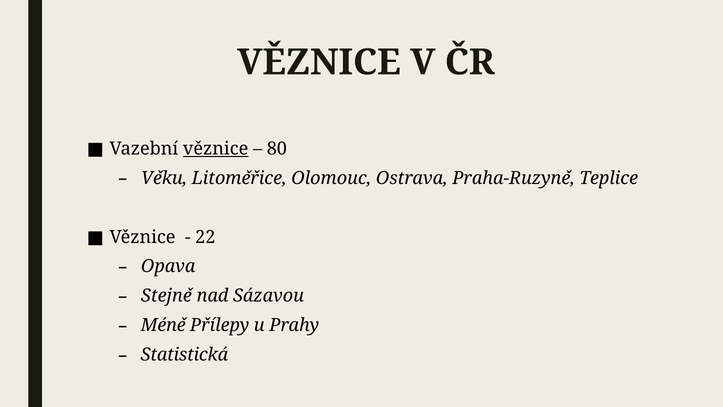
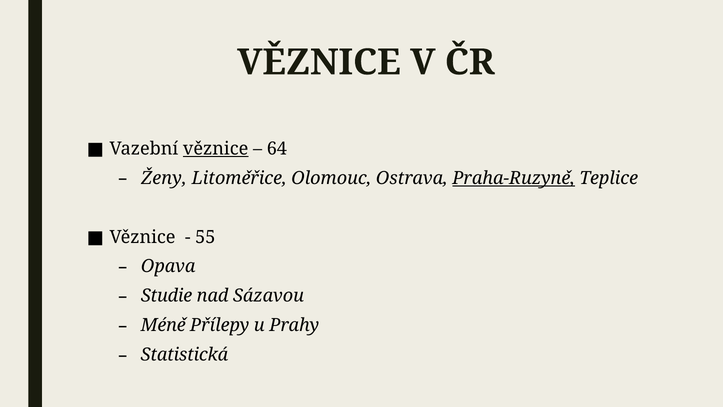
80: 80 -> 64 (277, 149)
Věku: Věku -> Ženy (164, 178)
Praha-Ruzyně underline: none -> present (514, 178)
22: 22 -> 55 (205, 237)
Stejně: Stejně -> Studie (167, 296)
